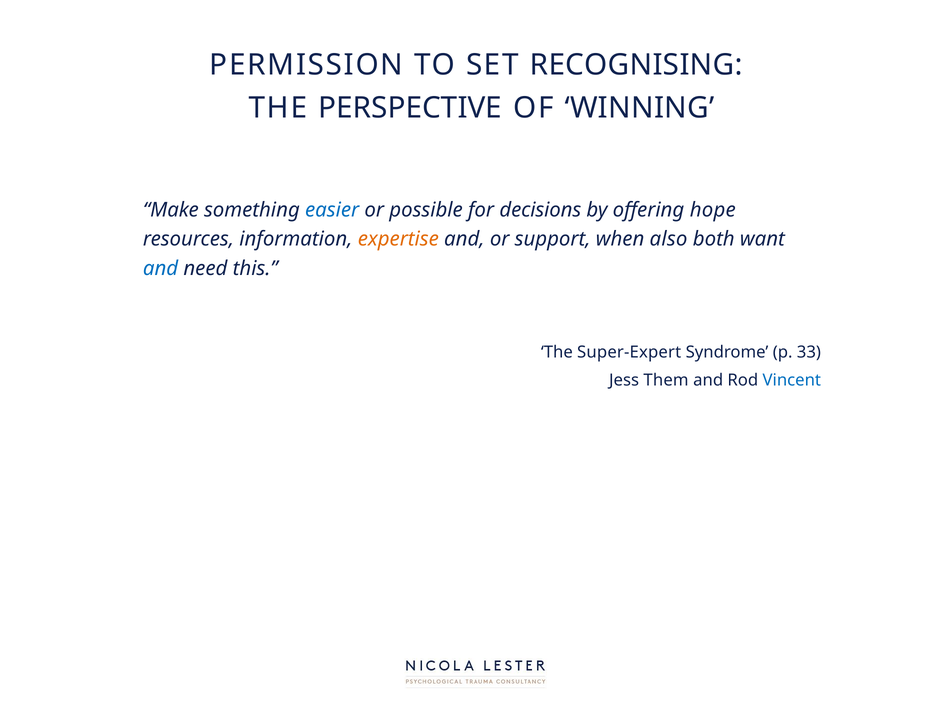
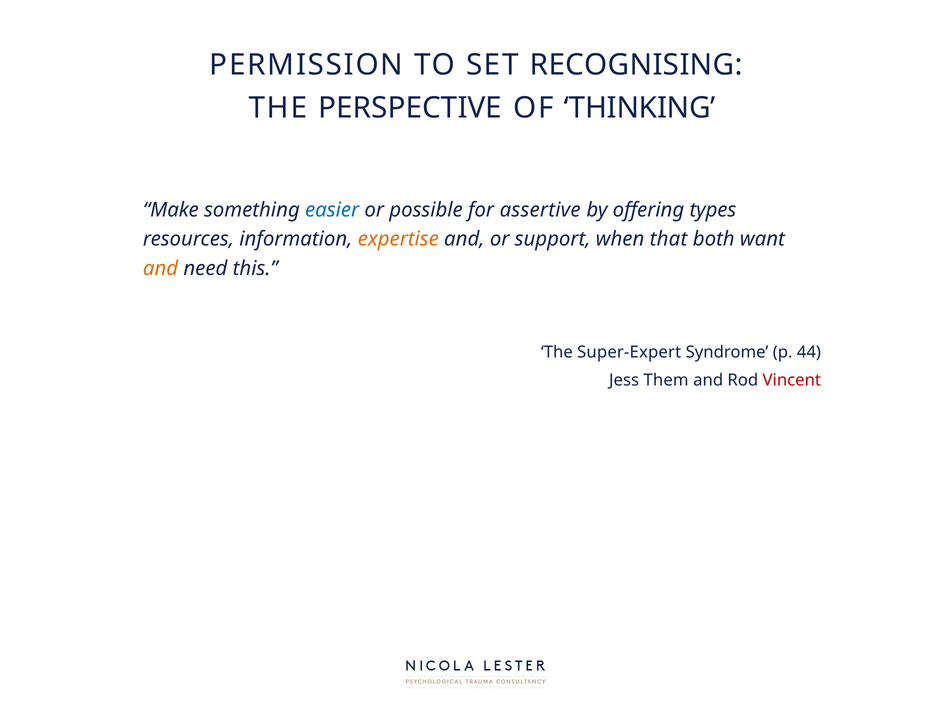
WINNING: WINNING -> THINKING (640, 108)
decisions: decisions -> assertive (540, 210)
hope: hope -> types (713, 210)
also: also -> that (669, 239)
and colour: blue -> orange (161, 269)
33: 33 -> 44 (809, 352)
Vincent colour: blue -> red (792, 380)
